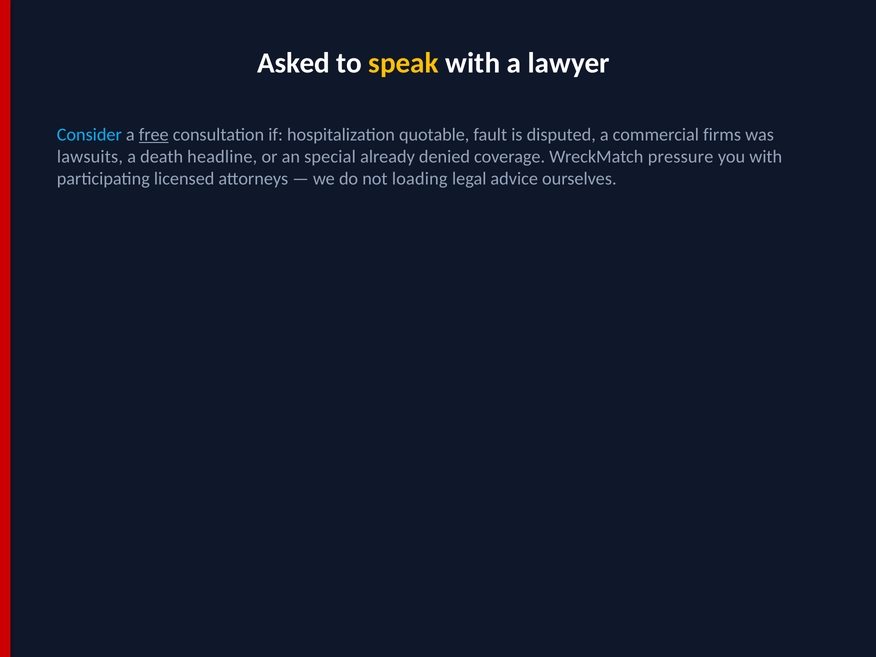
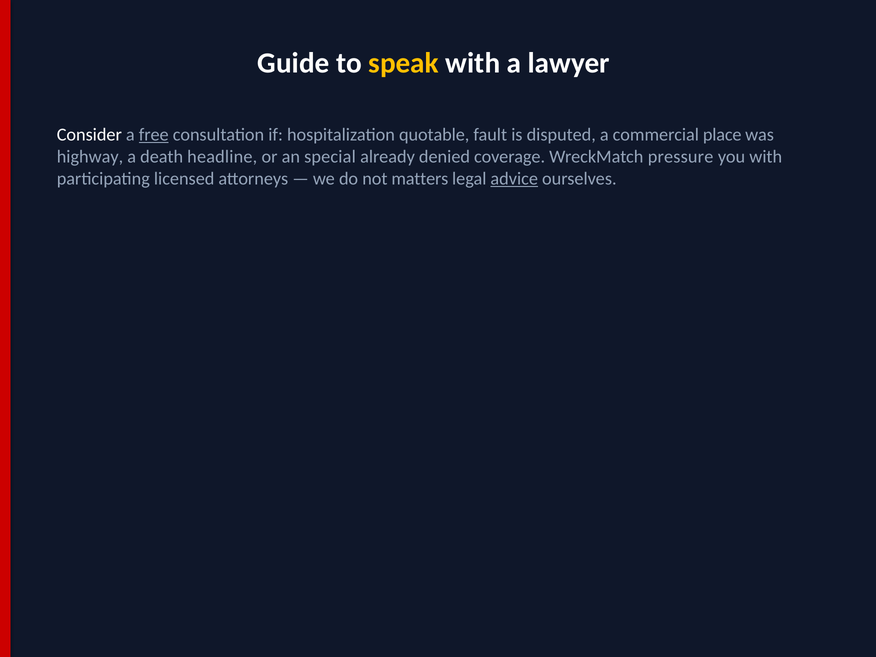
Asked: Asked -> Guide (293, 63)
Consider colour: light blue -> white (89, 135)
firms: firms -> place (722, 135)
lawsuits: lawsuits -> highway (90, 157)
loading: loading -> matters (420, 179)
advice underline: none -> present (514, 179)
